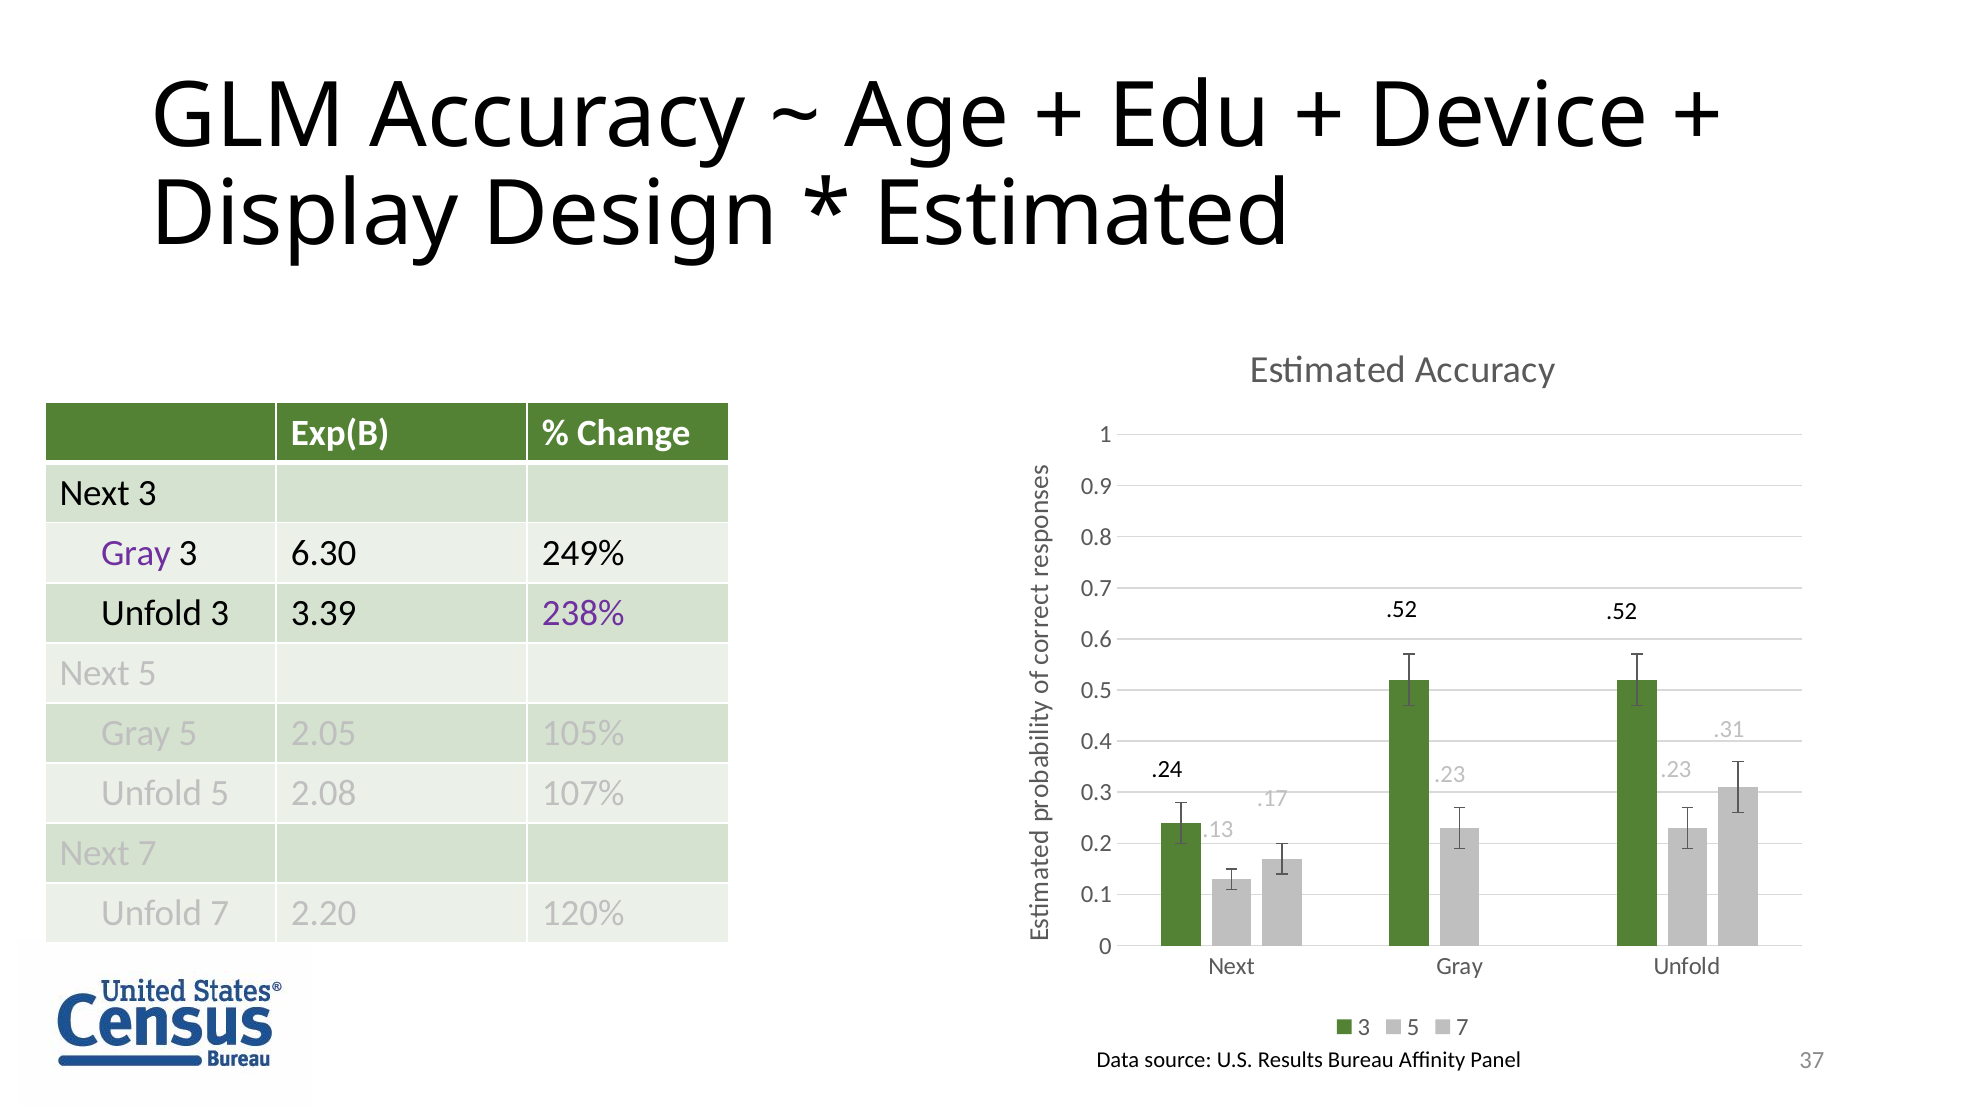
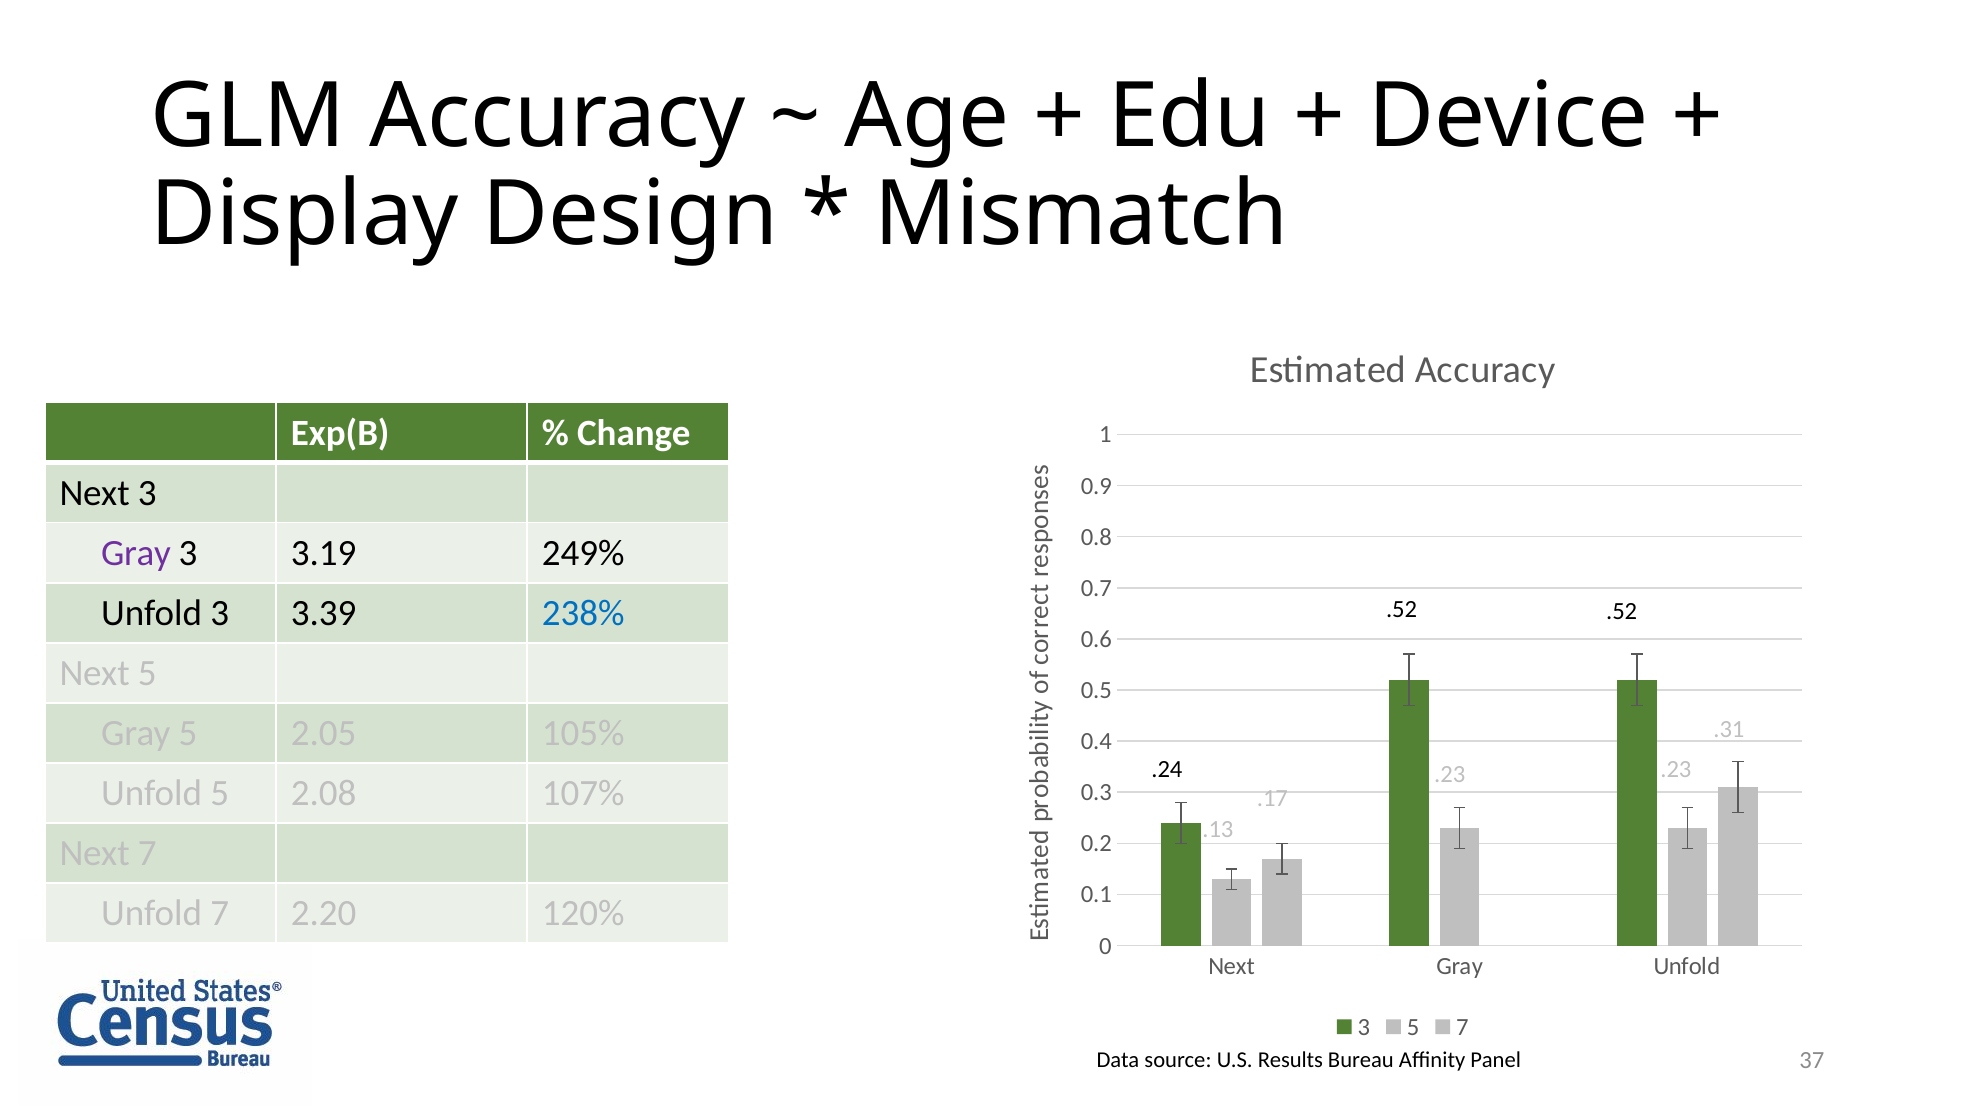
Estimated: Estimated -> Mismatch (1082, 215)
6.30: 6.30 -> 3.19 (324, 553)
238% colour: purple -> blue (583, 613)
